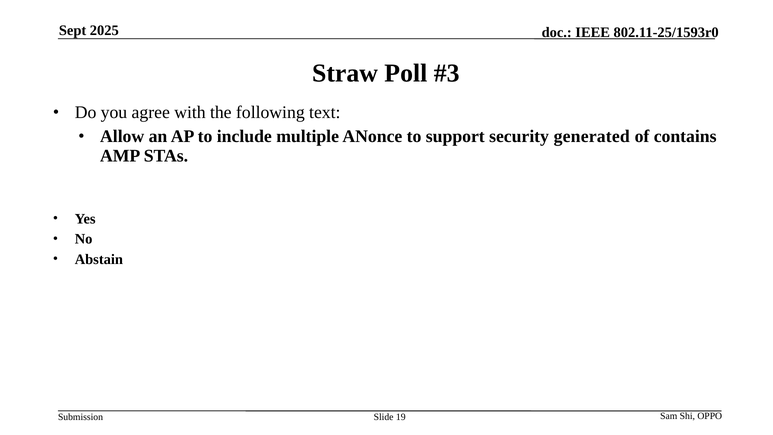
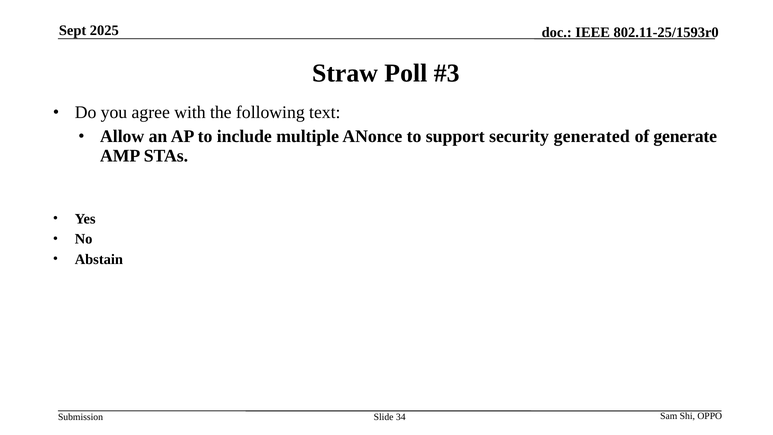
contains: contains -> generate (685, 136)
19: 19 -> 34 (401, 417)
